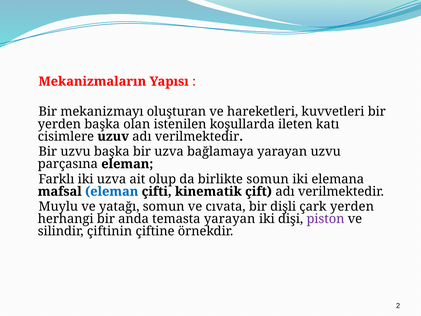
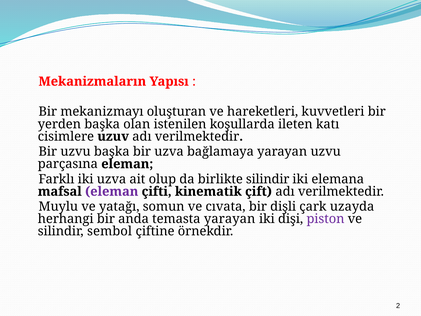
birlikte somun: somun -> silindir (268, 179)
eleman colour: blue -> purple (112, 191)
çark yerden: yerden -> uzayda (352, 207)
çiftinin: çiftinin -> sembol (110, 231)
